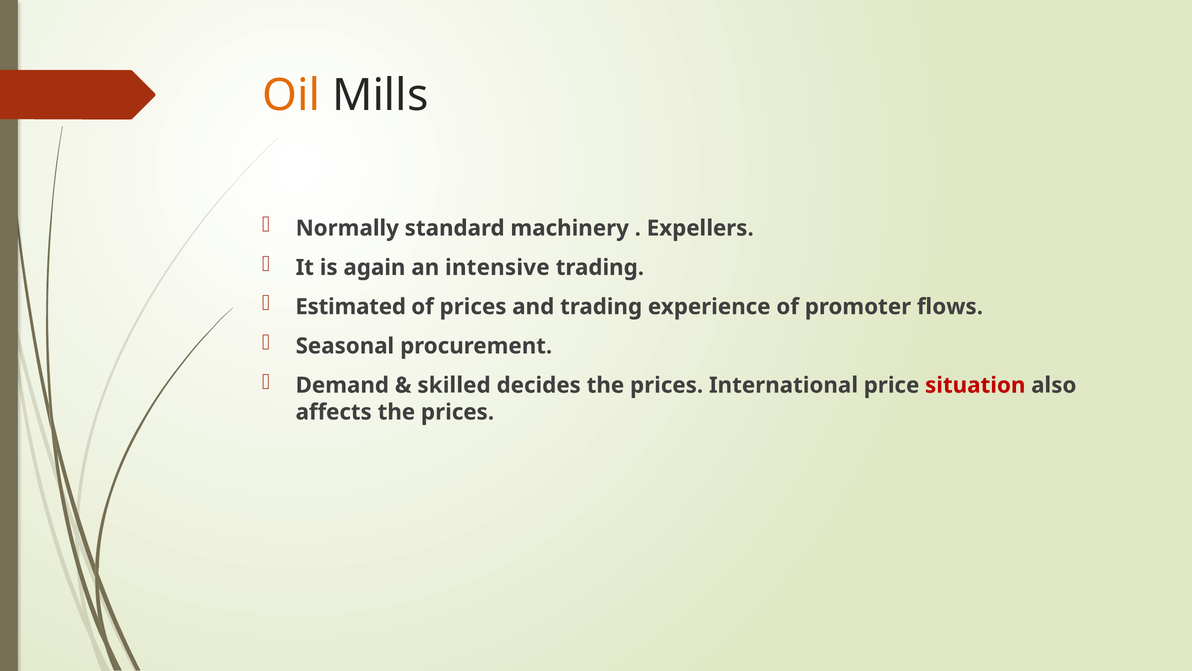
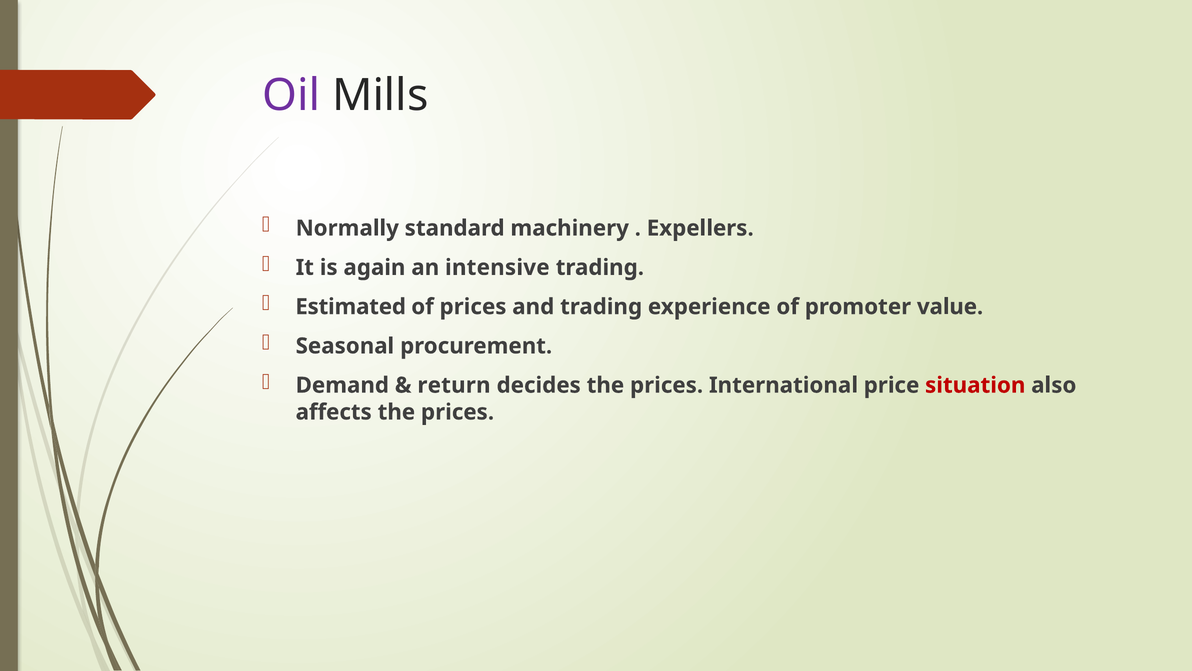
Oil colour: orange -> purple (291, 95)
flows: flows -> value (950, 307)
skilled: skilled -> return (454, 385)
